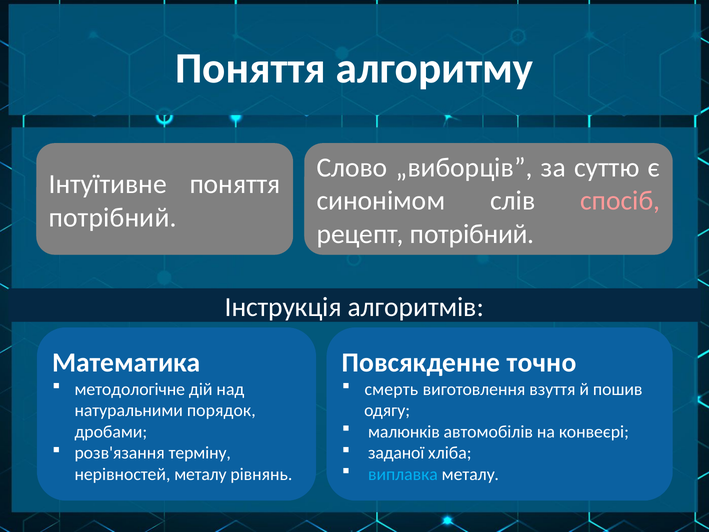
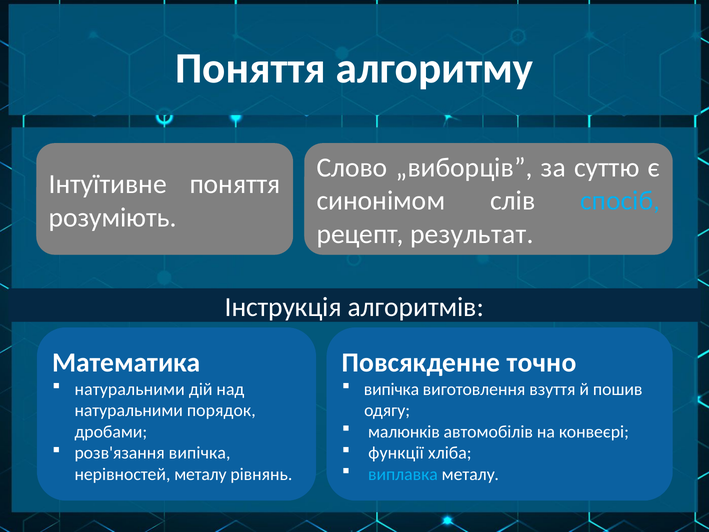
спосіб colour: pink -> light blue (620, 201)
потрібний: потрібний -> розуміють (113, 217)
рецепт потрібний: потрібний -> результат (472, 234)
методологічне: методологічне -> натуральними (130, 389)
смерть: смерть -> випічка (392, 389)
розв'язання терміну: терміну -> випічка (200, 453)
заданої: заданої -> функції (396, 453)
